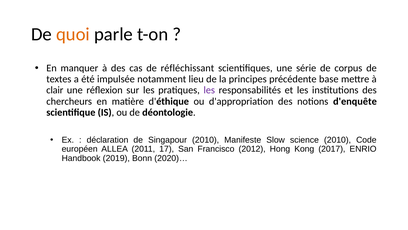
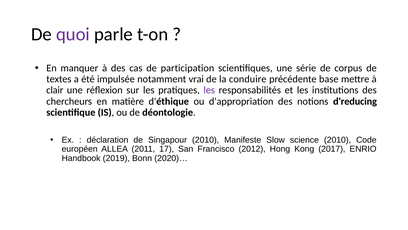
quoi colour: orange -> purple (73, 34)
réfléchissant: réfléchissant -> participation (187, 68)
lieu: lieu -> vrai (196, 79)
principes: principes -> conduire (248, 79)
d'enquête: d'enquête -> d'reducing (355, 101)
